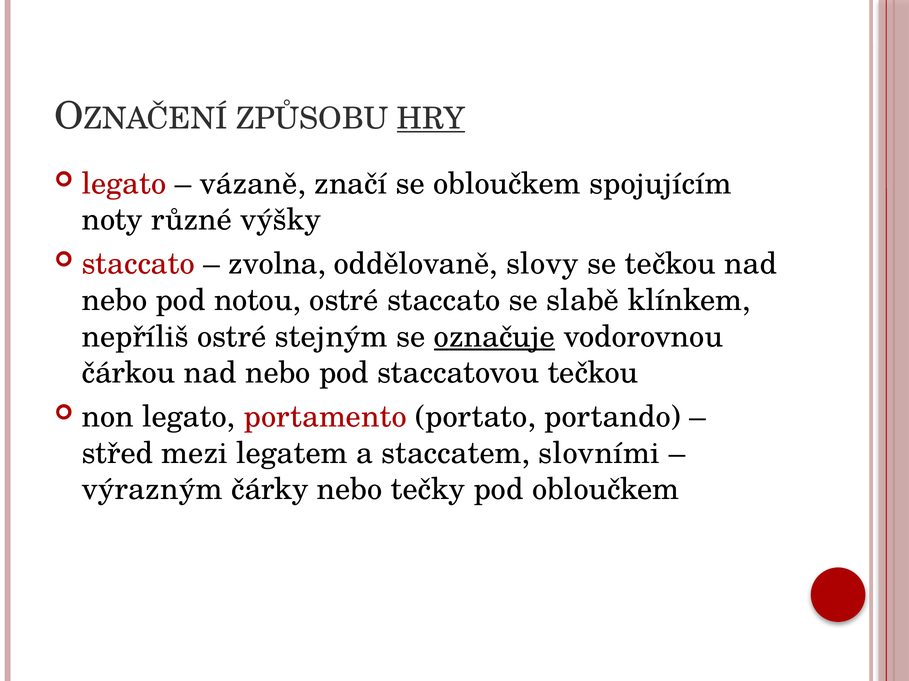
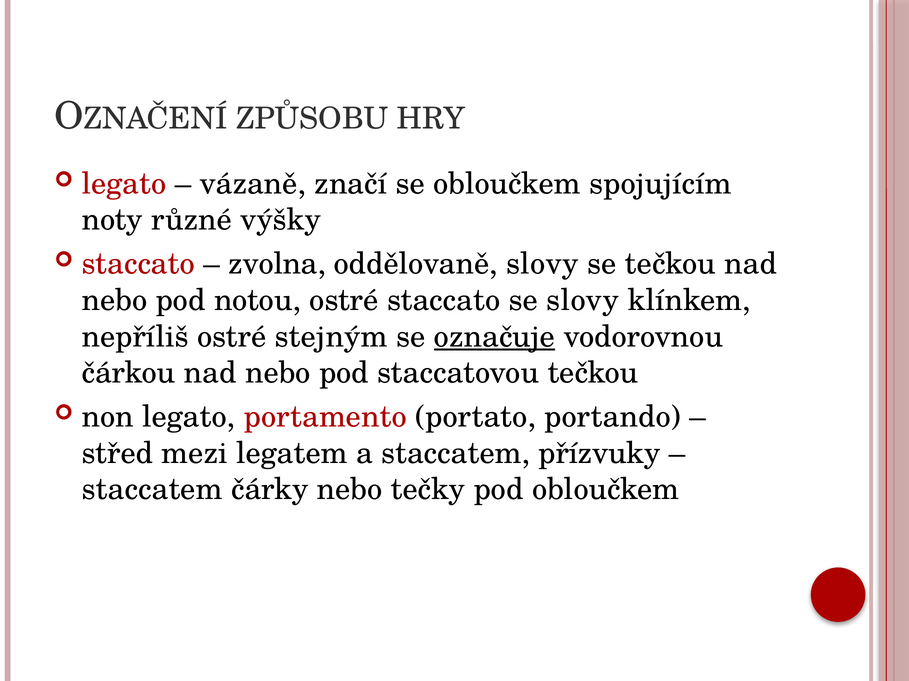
HRY underline: present -> none (431, 119)
se slabě: slabě -> slovy (583, 301)
slovními: slovními -> přízvuky (599, 454)
výrazným: výrazným -> staccatem (152, 490)
